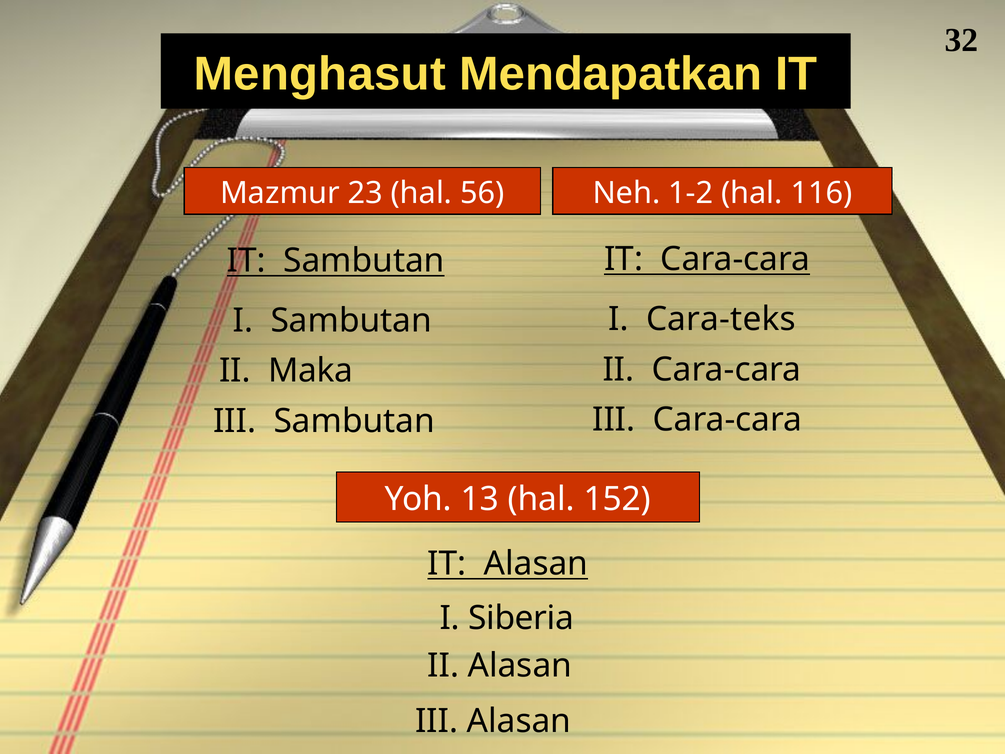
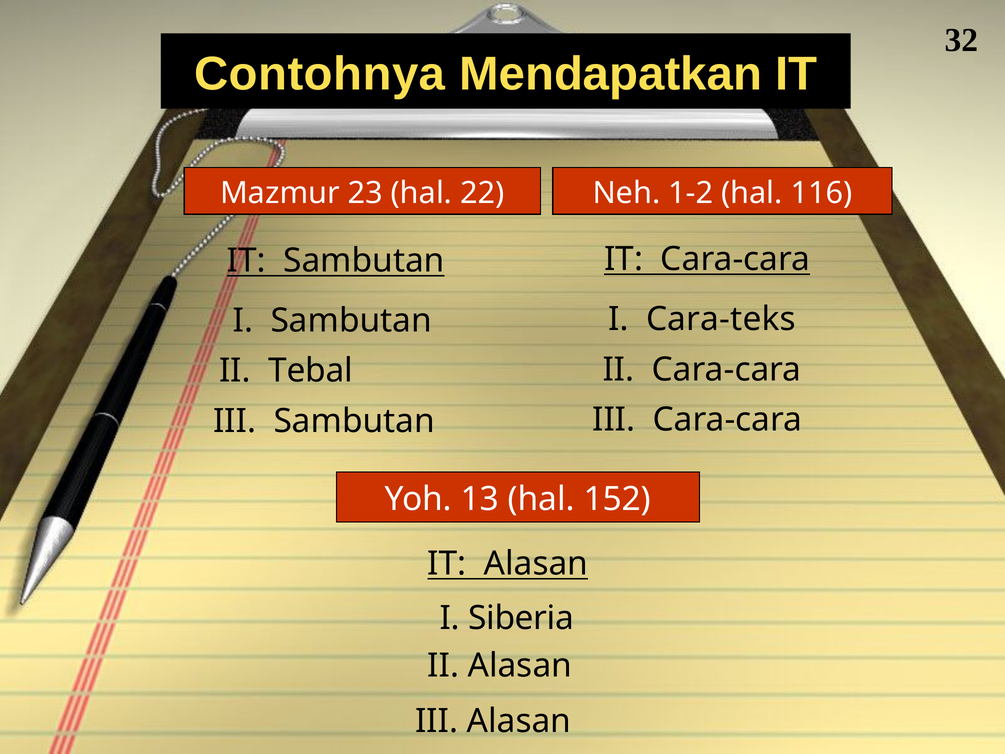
Menghasut: Menghasut -> Contohnya (320, 74)
56: 56 -> 22 (482, 193)
Maka: Maka -> Tebal (310, 371)
